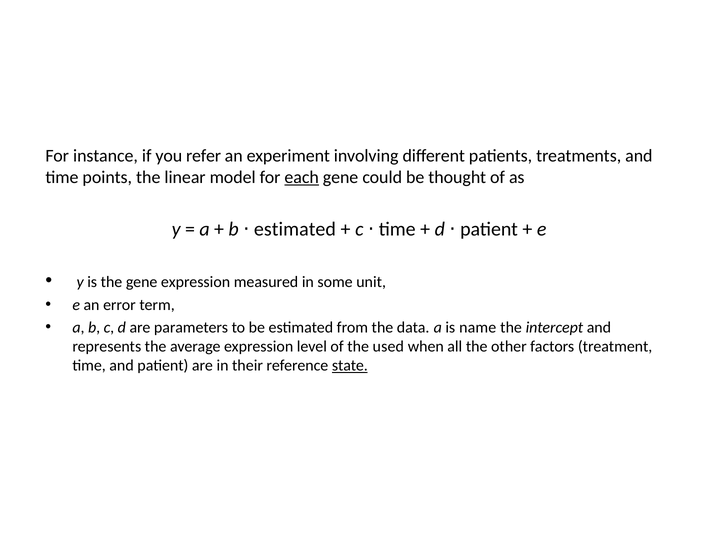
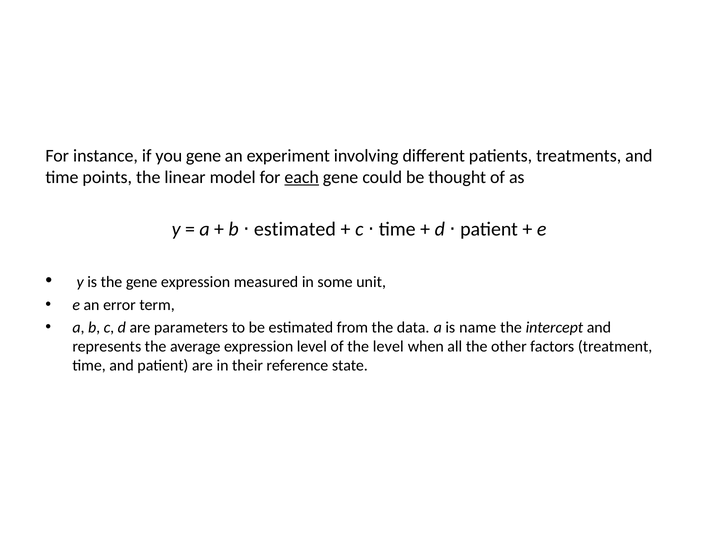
you refer: refer -> gene (204, 156)
the used: used -> level (388, 347)
state underline: present -> none (350, 366)
